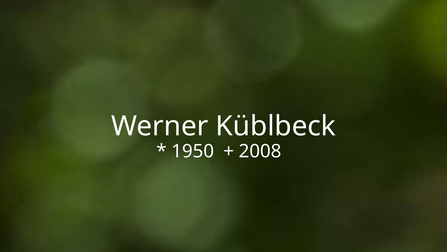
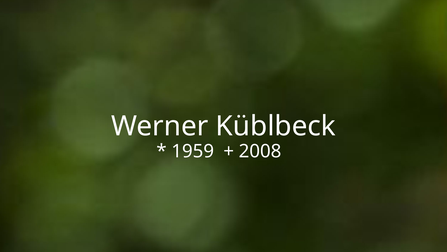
1950: 1950 -> 1959 (193, 151)
